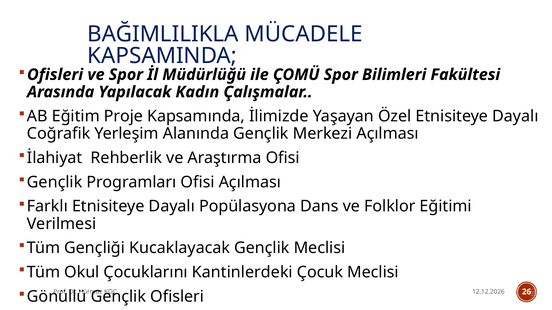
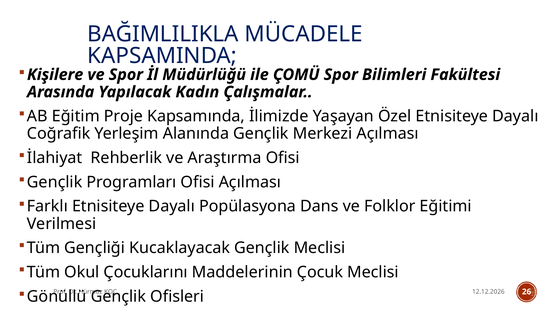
Ofisleri: Ofisleri -> Kişilere (55, 75)
Kantinlerdeki: Kantinlerdeki -> Maddelerinin (242, 273)
